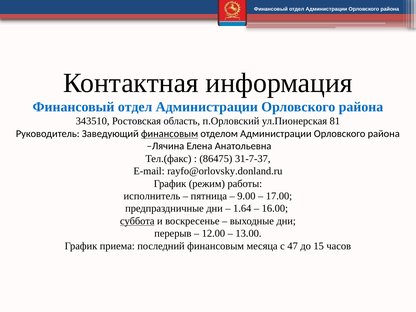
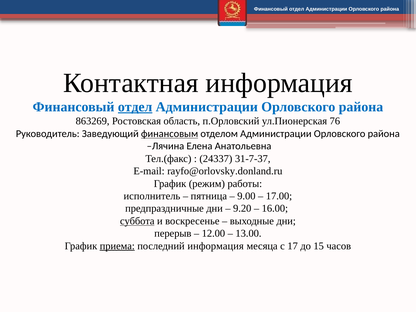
отдел underline: none -> present (135, 107)
343510: 343510 -> 863269 (93, 121)
81: 81 -> 76 (335, 121)
86475: 86475 -> 24337 (216, 159)
1.64: 1.64 -> 9.20 (242, 209)
приема underline: none -> present (117, 246)
последний финансовым: финансовым -> информация (216, 246)
47: 47 -> 17 (293, 246)
